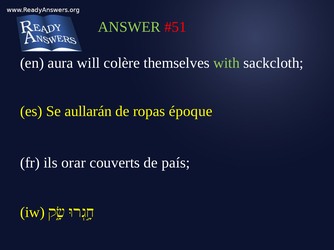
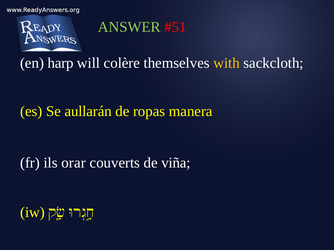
aura: aura -> harp (61, 63)
with colour: light green -> yellow (227, 63)
époque: époque -> manera (191, 111)
país: país -> viña (176, 163)
